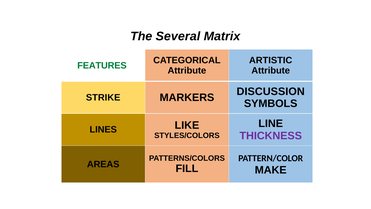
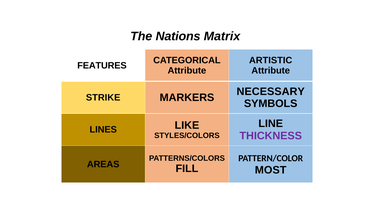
Several: Several -> Nations (178, 36)
FEATURES colour: green -> black (102, 65)
DISCUSSION: DISCUSSION -> NECESSARY (271, 91)
MAKE: MAKE -> MOST (271, 170)
